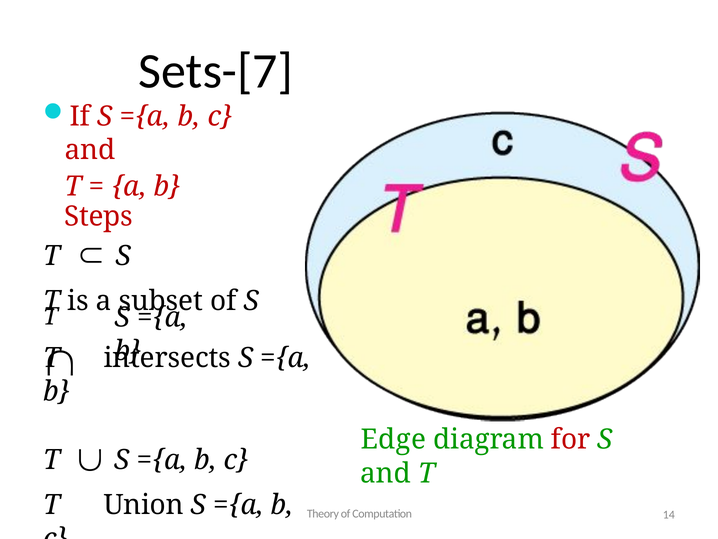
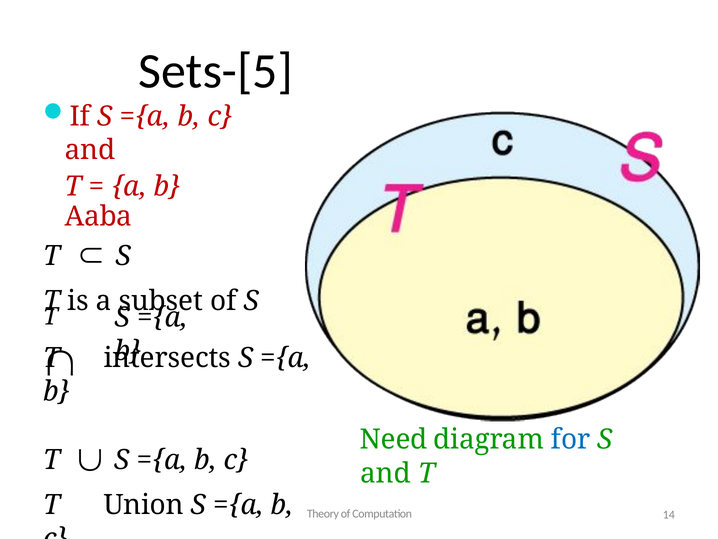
Sets-[7: Sets-[7 -> Sets-[5 (216, 71)
Steps: Steps -> Aaba (98, 216)
Edge: Edge -> Need (394, 439)
for colour: red -> blue (571, 439)
